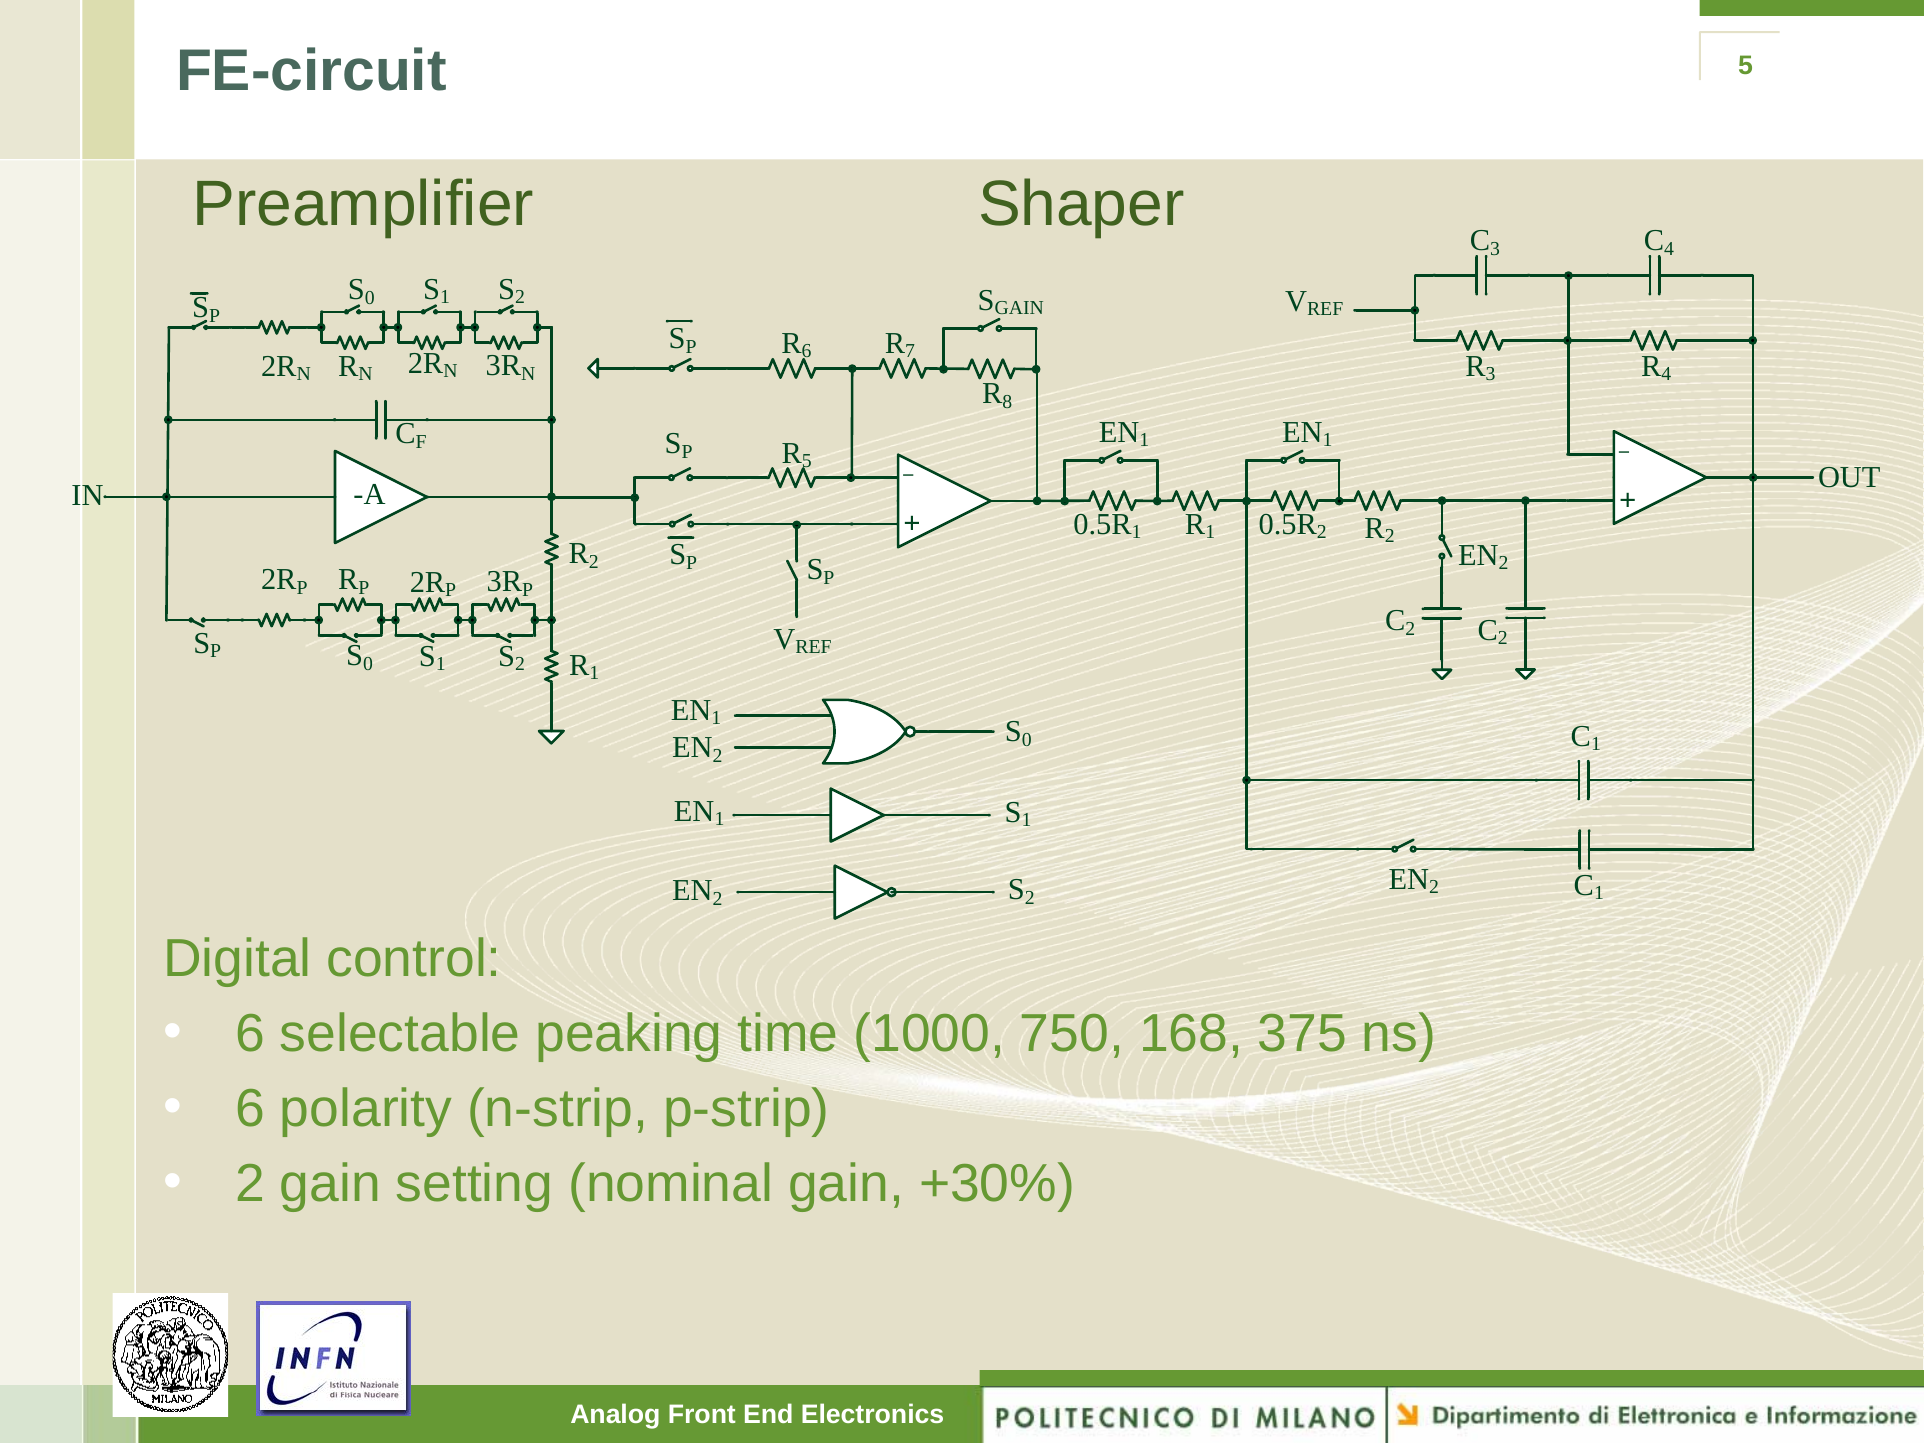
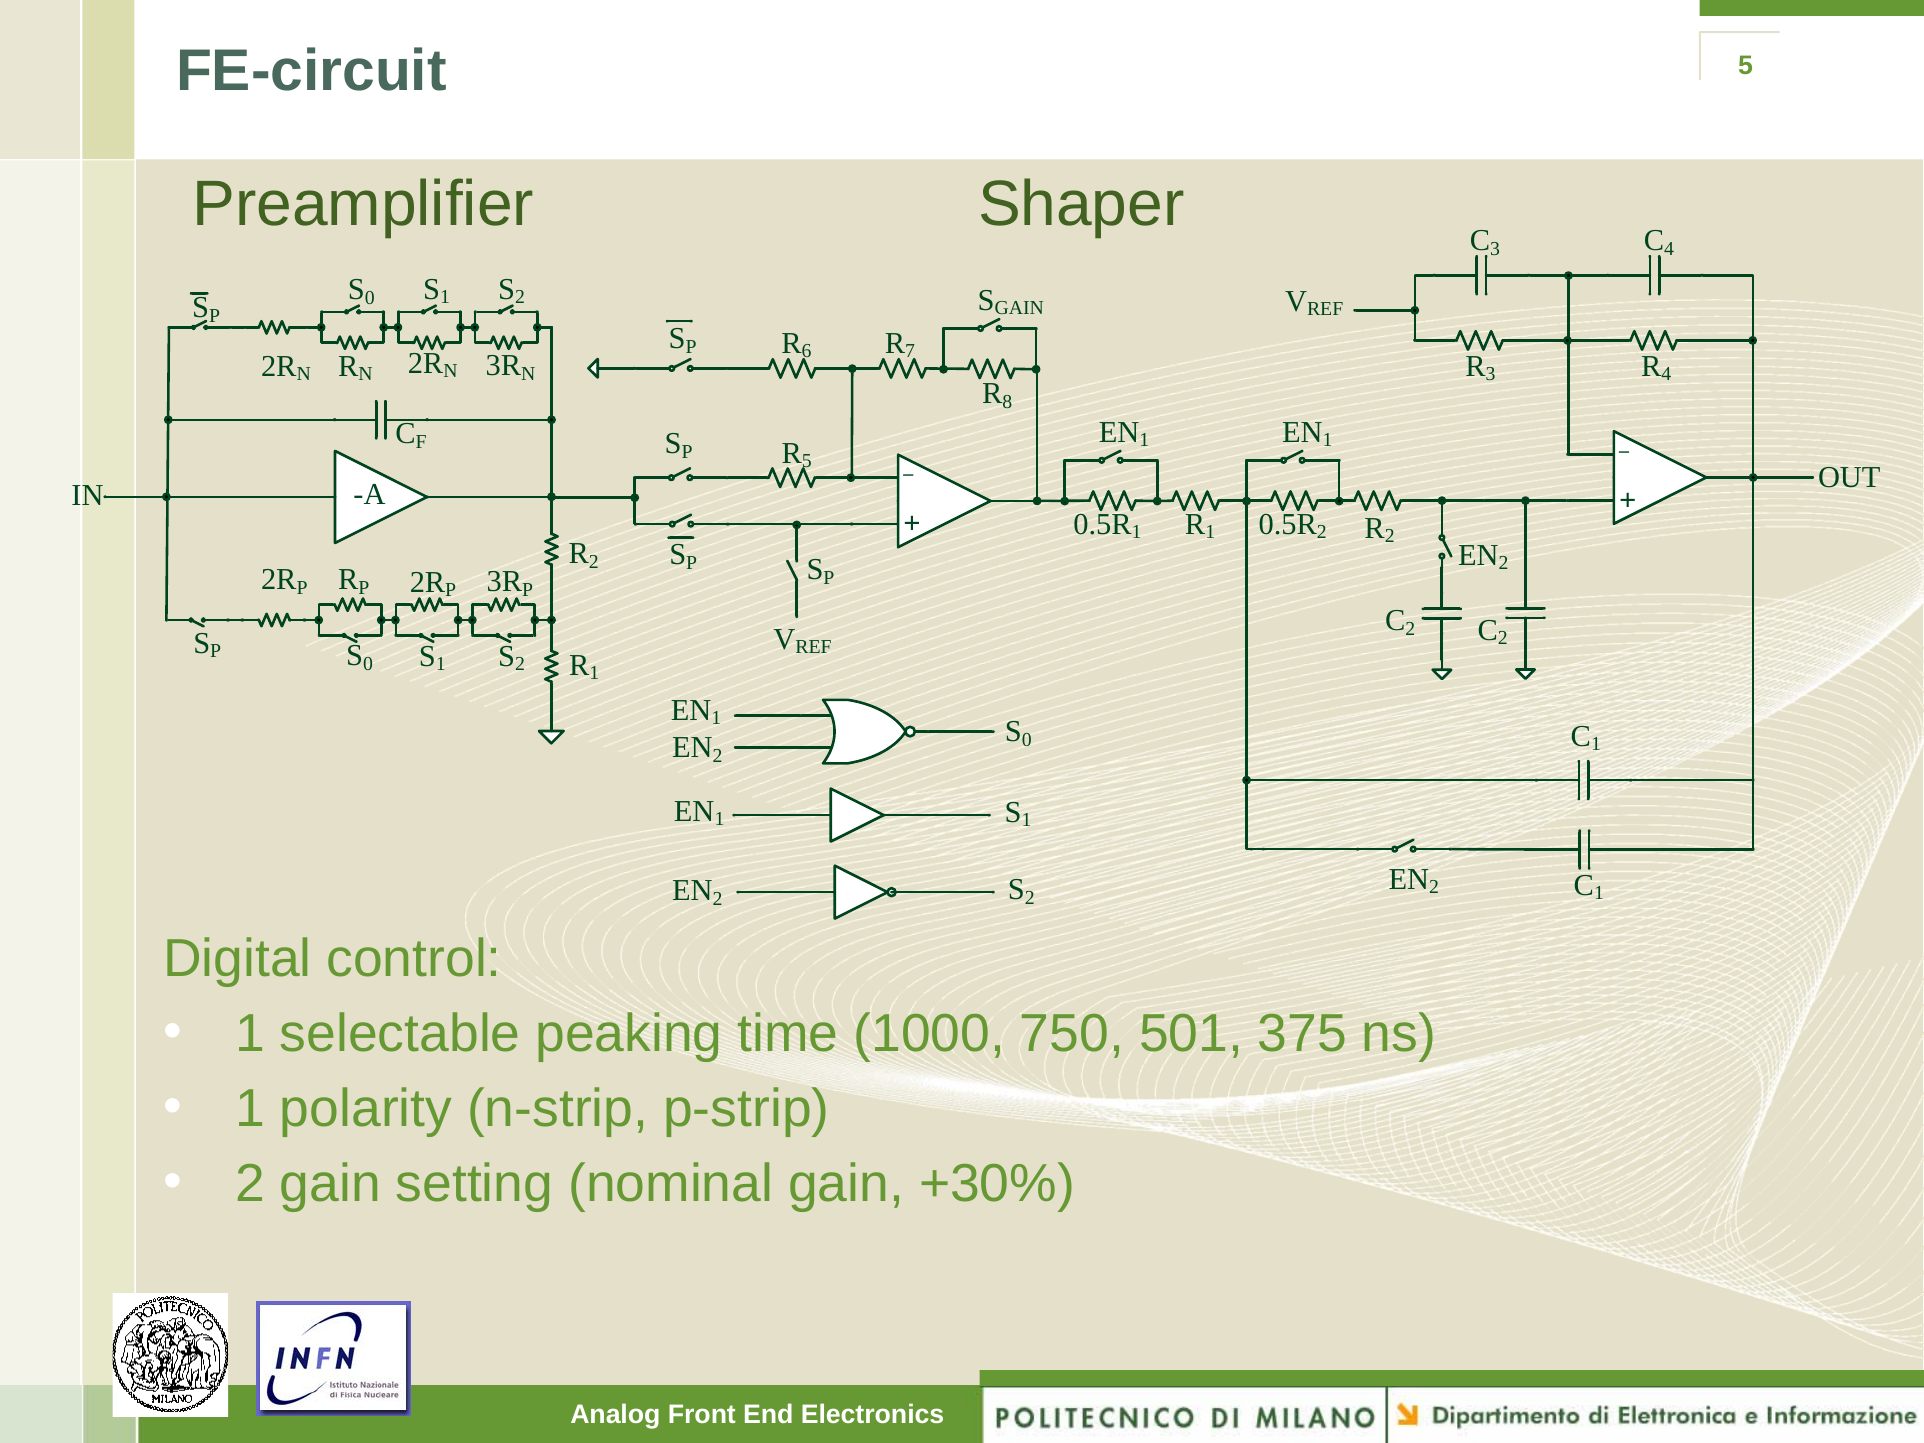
6: 6 -> 1 (250, 1034)
168: 168 -> 501 (1191, 1034)
6: 6 -> 1 (250, 1109)
